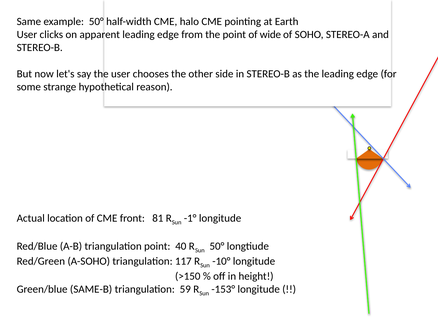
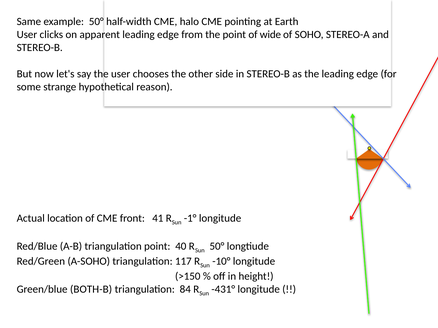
81: 81 -> 41 (158, 219)
SAME-B: SAME-B -> BOTH-B (91, 290)
59: 59 -> 84 (185, 290)
-153°: -153° -> -431° (223, 290)
